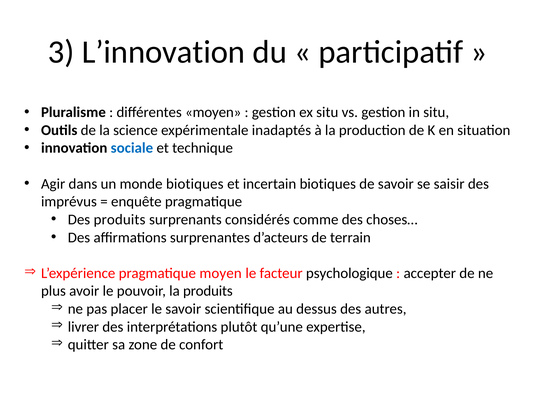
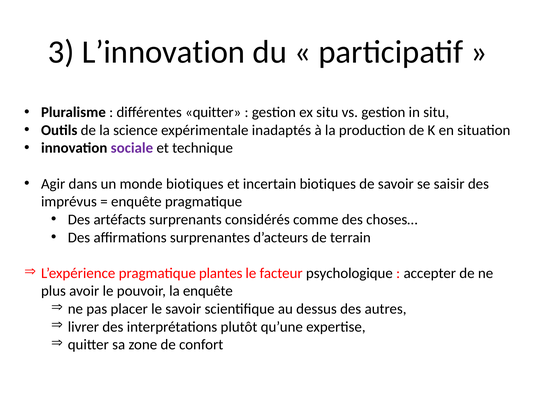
différentes moyen: moyen -> quitter (213, 112)
sociale colour: blue -> purple (132, 148)
Des produits: produits -> artéfacts (120, 220)
pragmatique moyen: moyen -> plantes (221, 273)
la produits: produits -> enquête (208, 291)
